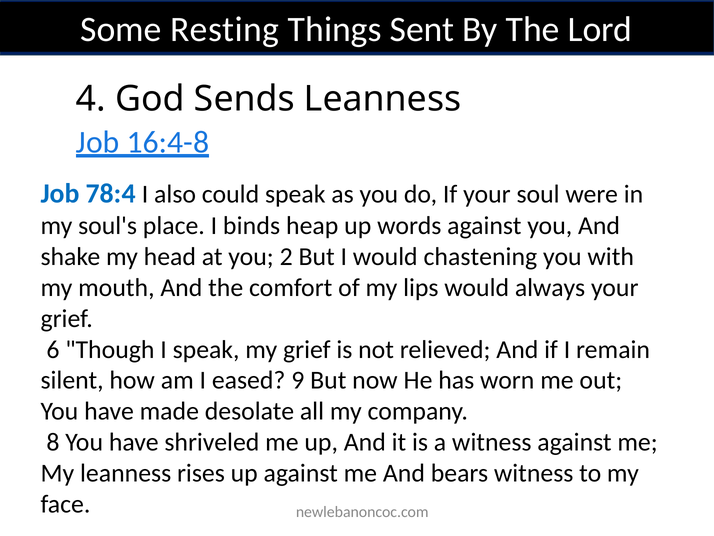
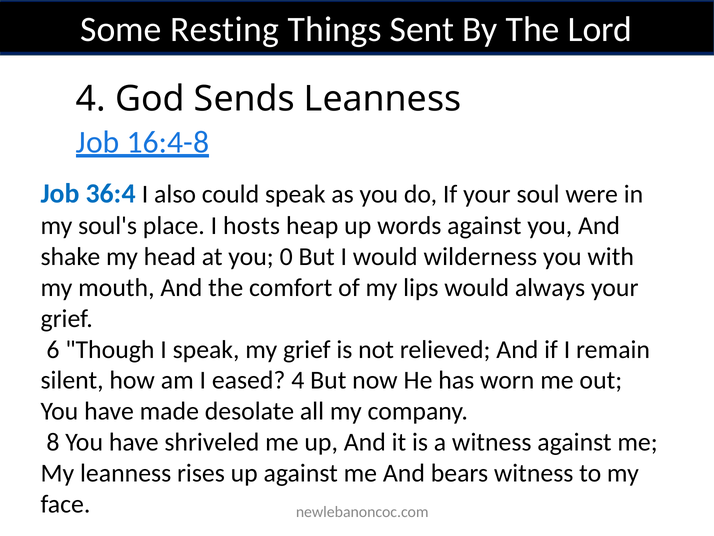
78:4: 78:4 -> 36:4 (111, 193)
binds: binds -> hosts (251, 225)
2: 2 -> 0 (286, 256)
chastening: chastening -> wilderness (480, 256)
eased 9: 9 -> 4 (298, 380)
